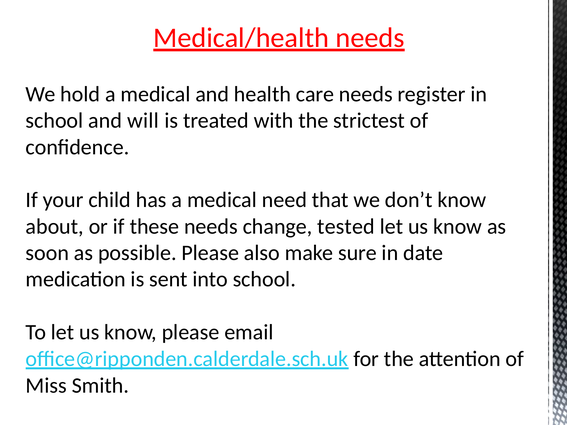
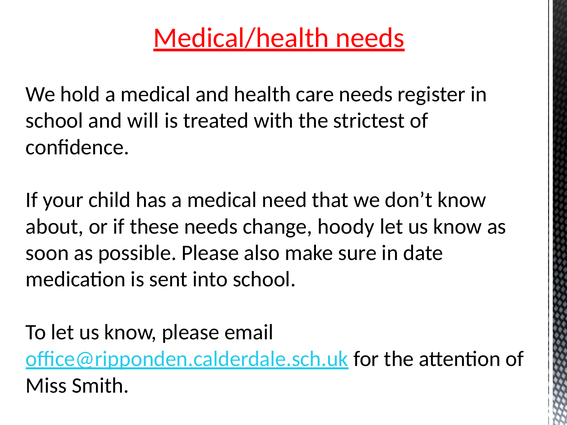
tested: tested -> hoody (346, 227)
